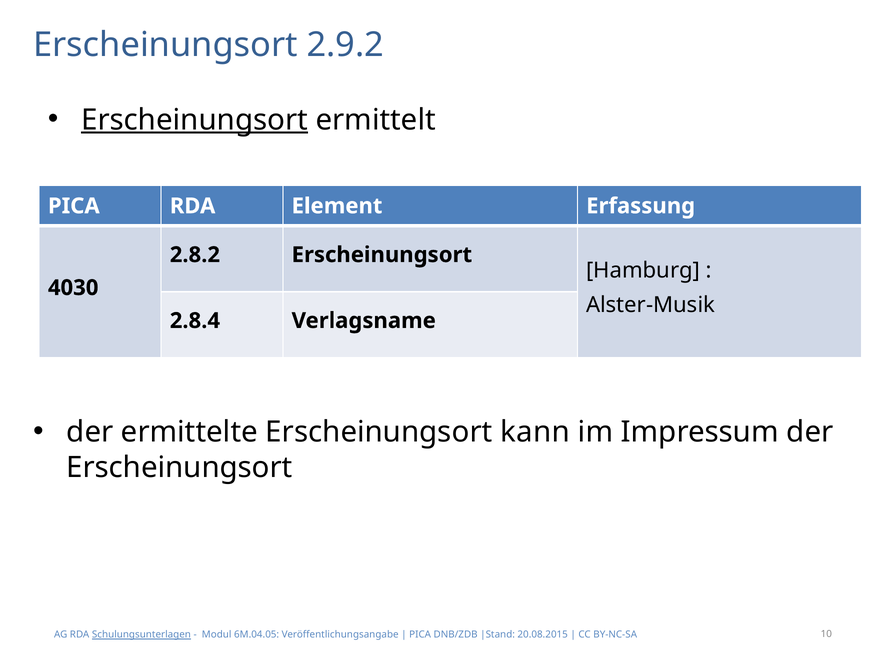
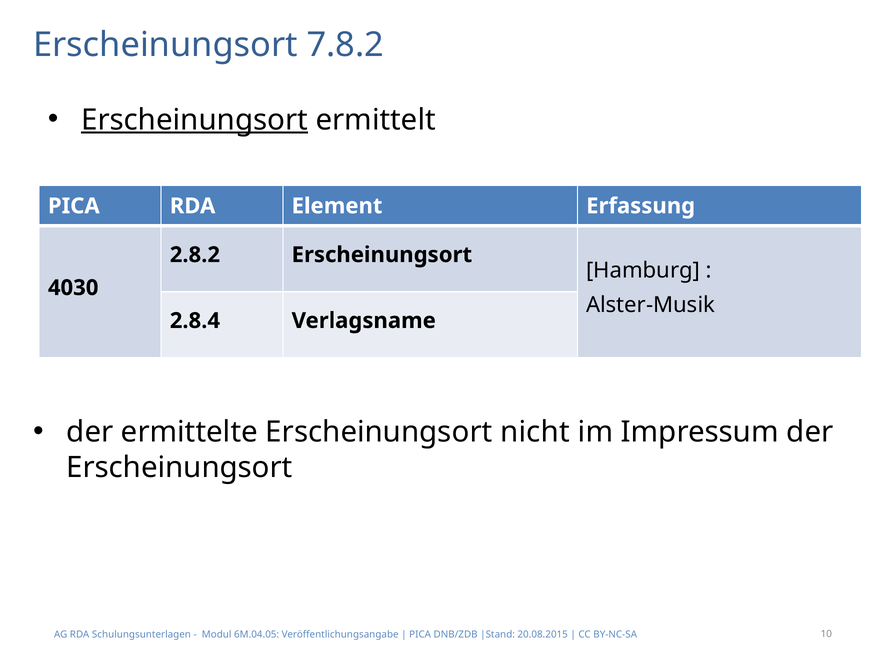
2.9.2: 2.9.2 -> 7.8.2 (345, 45)
kann: kann -> nicht (535, 433)
Schulungsunterlagen underline: present -> none (141, 635)
